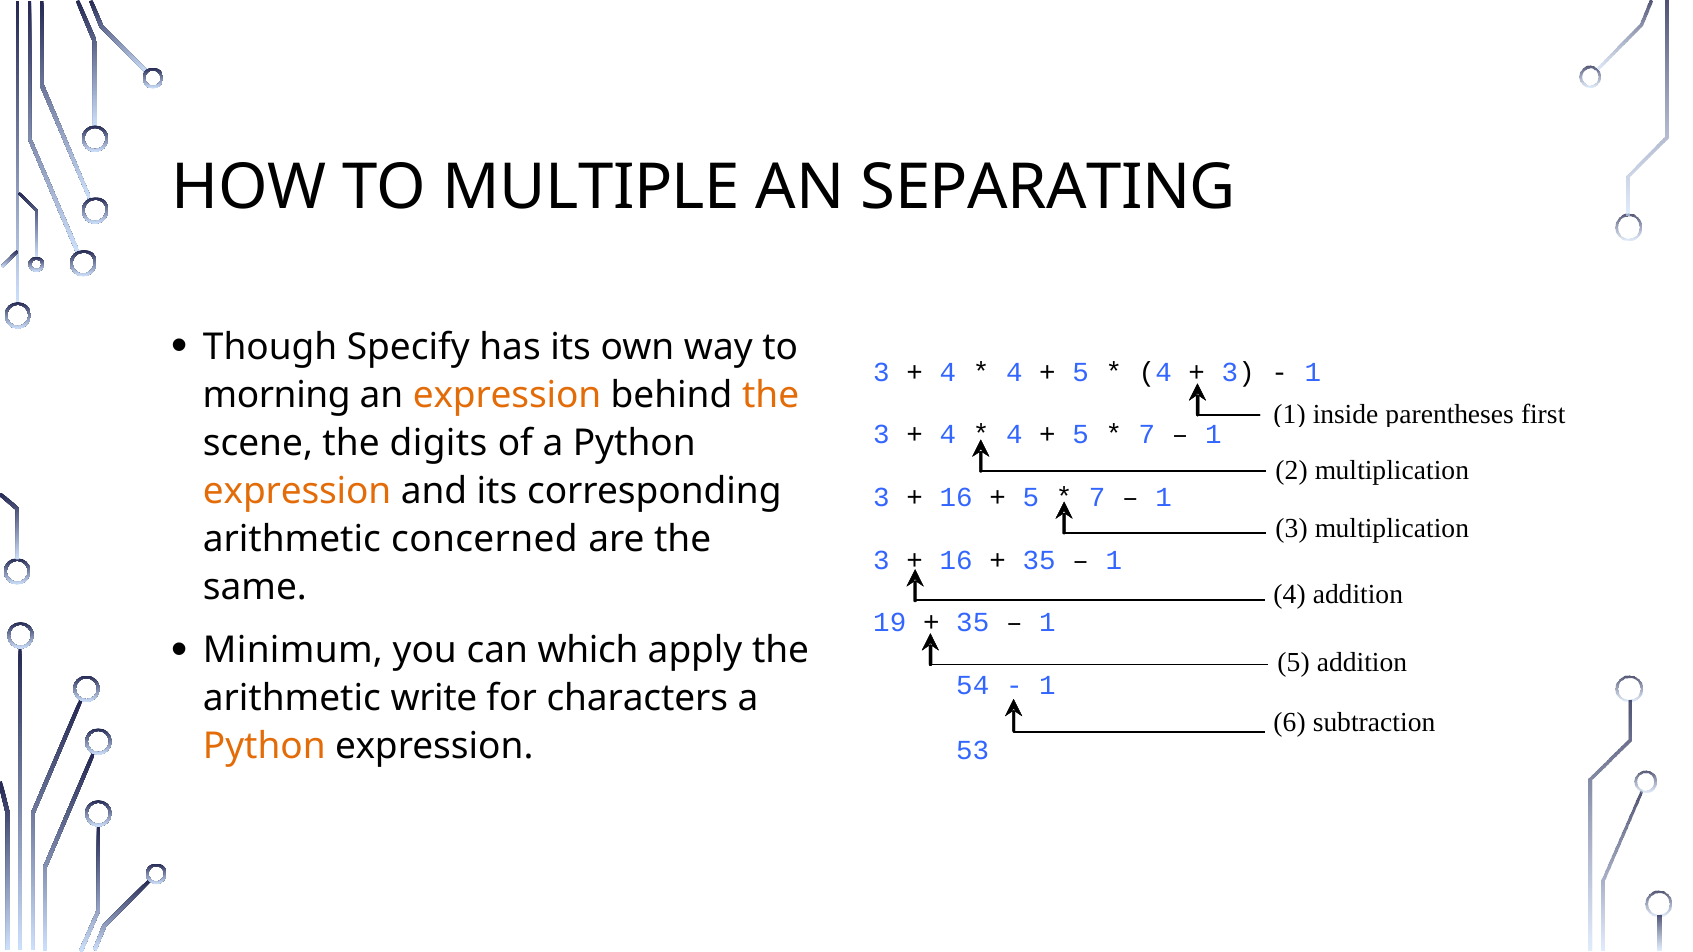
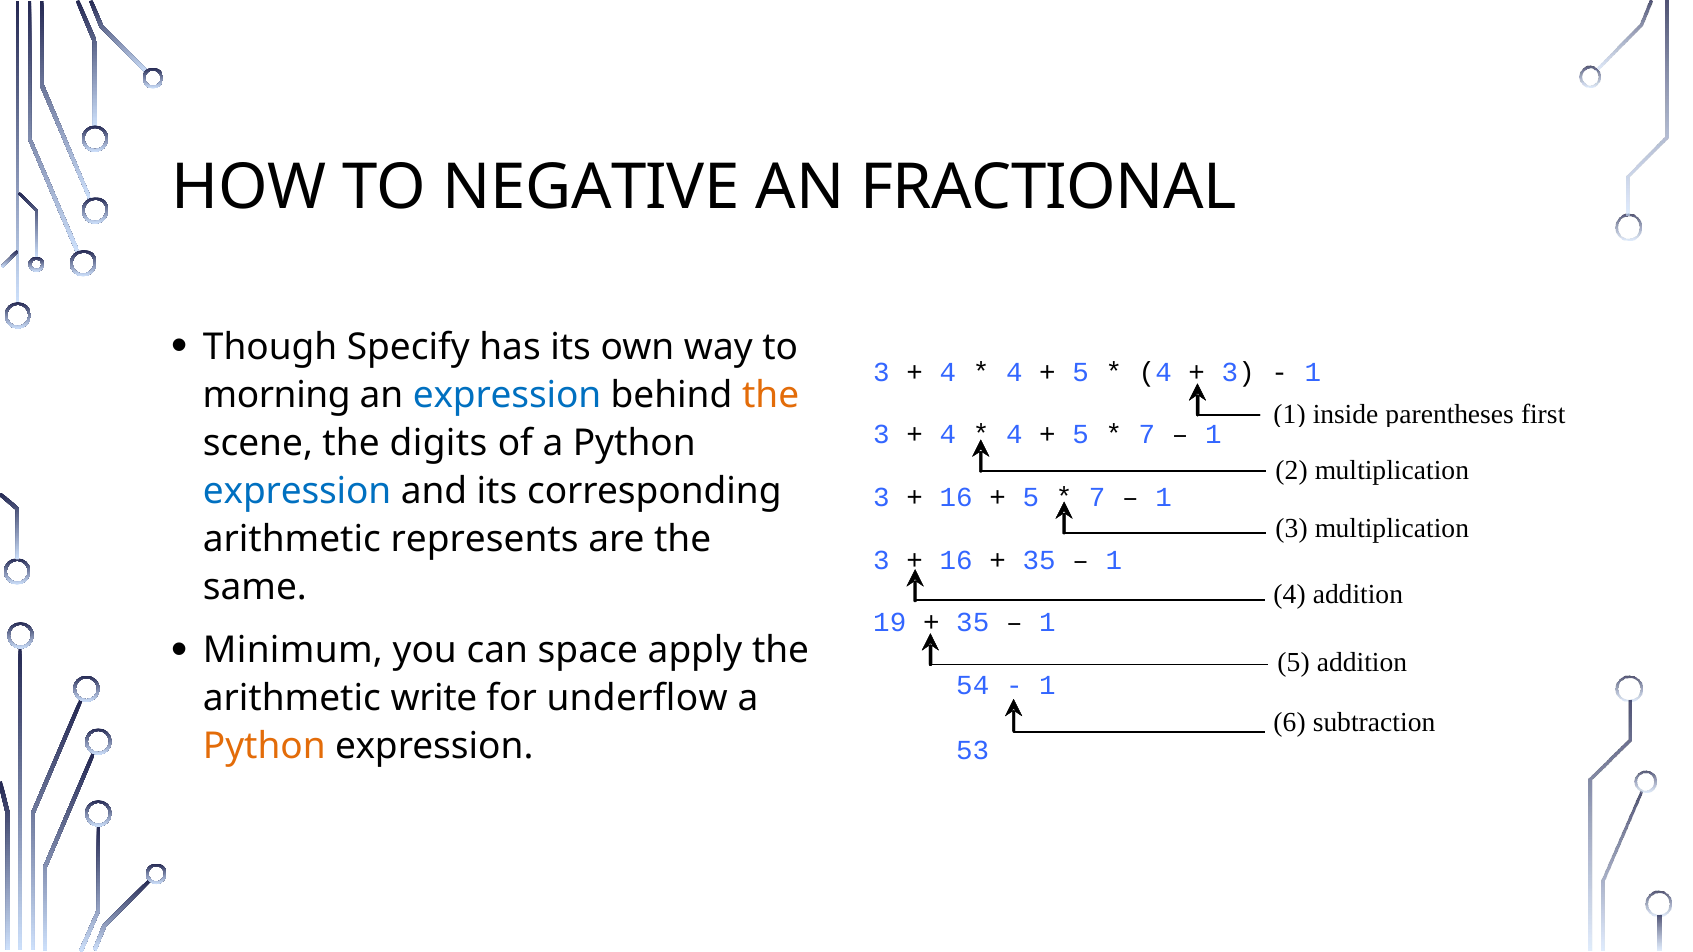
MULTIPLE: MULTIPLE -> NEGATIVE (591, 188)
SEPARATING: SEPARATING -> FRACTIONAL (1048, 188)
expression colour: orange -> blue (507, 395)
expression colour: orange -> blue (297, 491)
concerned: concerned -> represents (485, 539)
which: which -> space (588, 651)
characters: characters -> underflow (637, 699)
